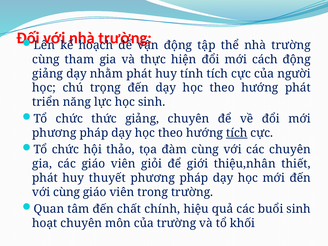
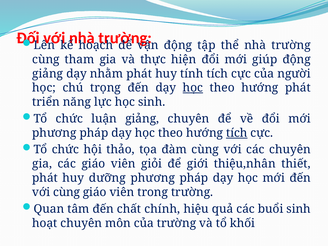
cách: cách -> giúp (265, 59)
học underline: none -> present (193, 88)
thức: thức -> luận (104, 119)
thuyết: thuyết -> dưỡng (107, 178)
